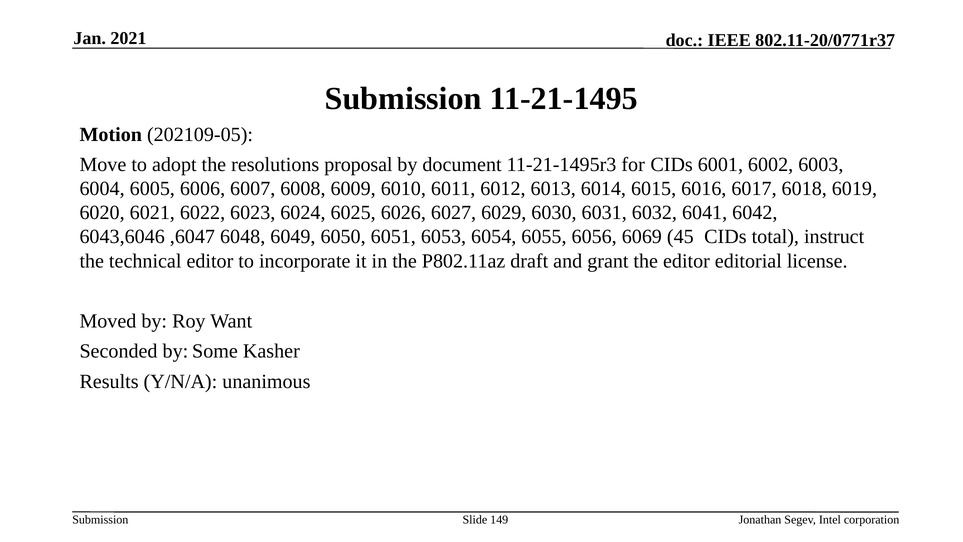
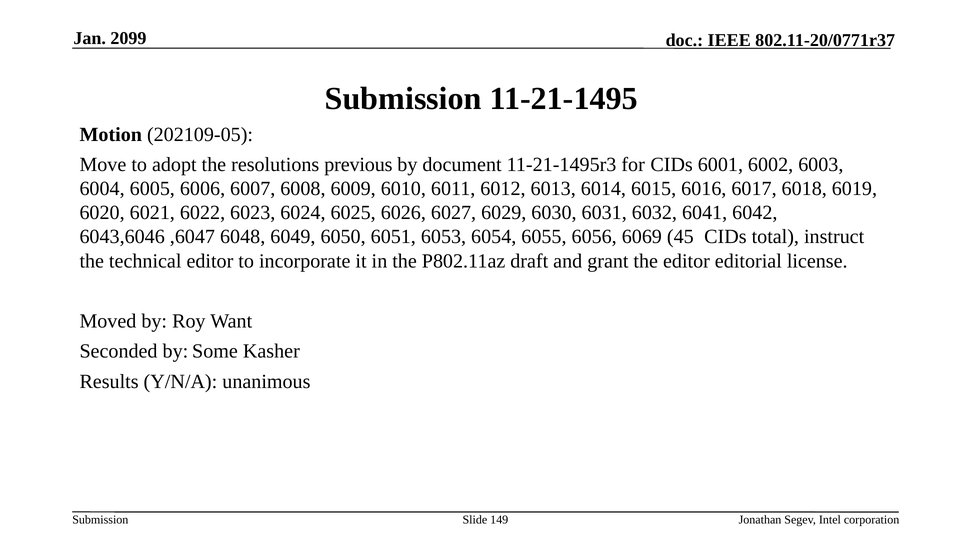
2021: 2021 -> 2099 (128, 38)
proposal: proposal -> previous (358, 164)
